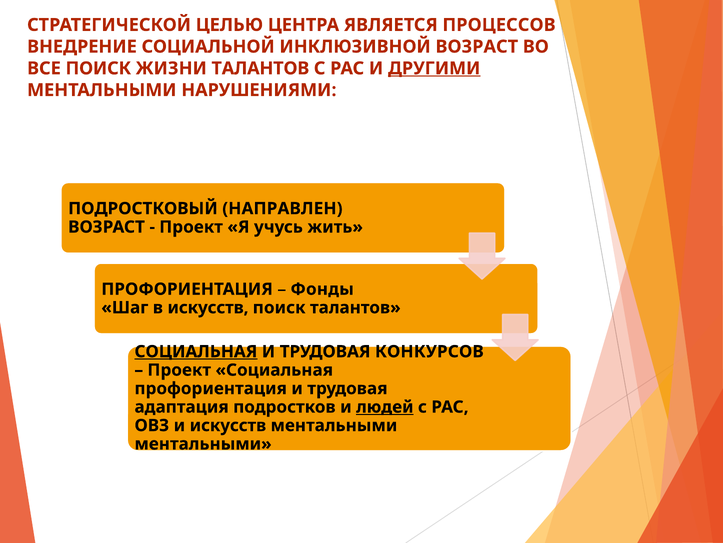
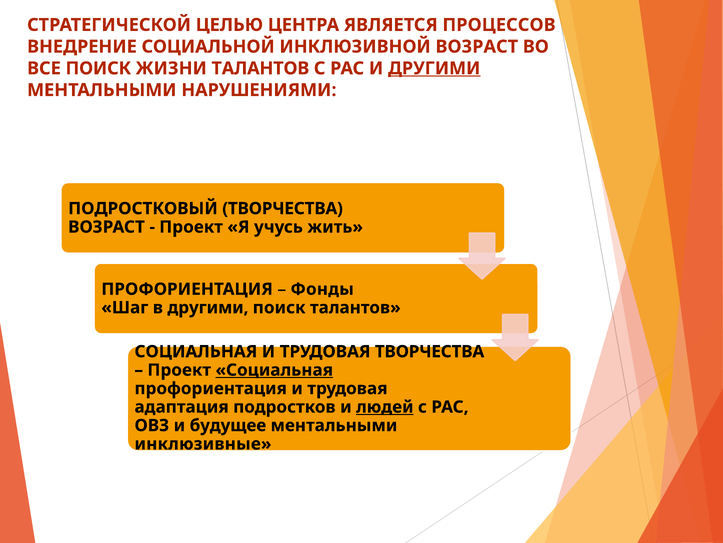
ПОДРОСТКОВЫЙ НАПРАВЛЕН: НАПРАВЛЕН -> ТВОРЧЕСТВА (283, 208)
в искусств: искусств -> другими (208, 307)
СОЦИАЛЬНАЯ underline: present -> none (196, 351)
ТРУДОВАЯ КОНКУРСОВ: КОНКУРСОВ -> ТВОРЧЕСТВА (430, 351)
Социальная underline: none -> present (274, 370)
и искусств: искусств -> будущее (228, 425)
ментальными: ментальными -> инклюзивные (203, 443)
